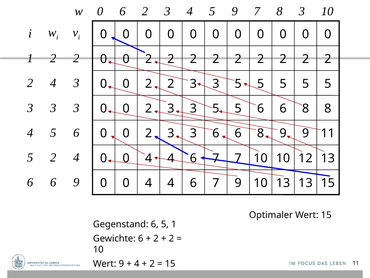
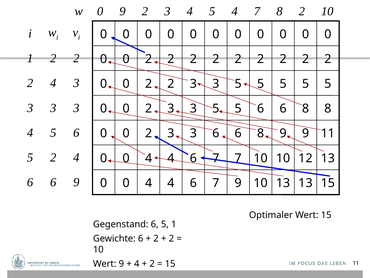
w 0 6: 6 -> 9 (123, 11)
4 5 9: 9 -> 4 (235, 11)
7 8 3: 3 -> 2 (302, 11)
